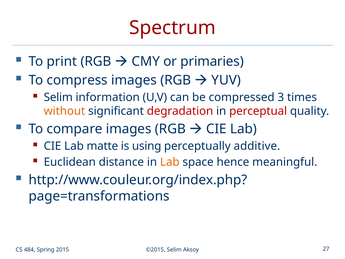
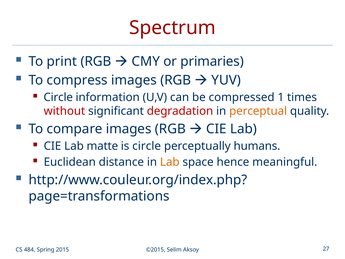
Selim: Selim -> Circle (58, 97)
3: 3 -> 1 (281, 97)
without colour: orange -> red (64, 111)
perceptual colour: red -> orange (258, 111)
is using: using -> circle (147, 146)
additive: additive -> humans (257, 146)
